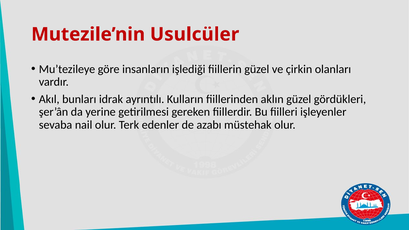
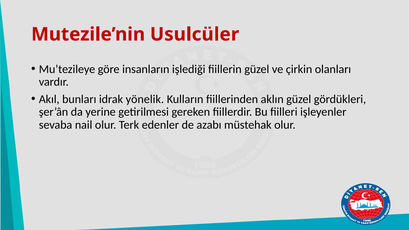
ayrıntılı: ayrıntılı -> yönelik (145, 99)
